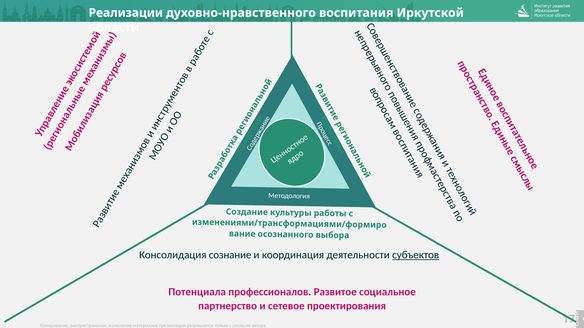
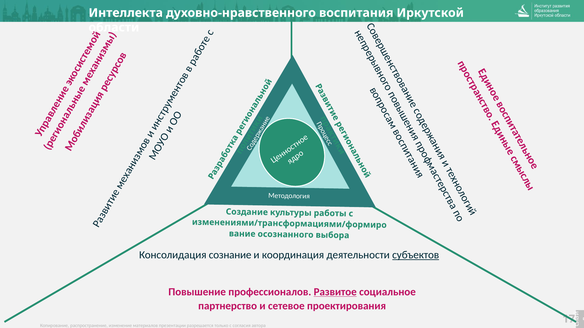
Реализации: Реализации -> Интеллекта (126, 13)
Потенциала: Потенциала -> Повышение (197, 292)
Развитое underline: none -> present (335, 292)
